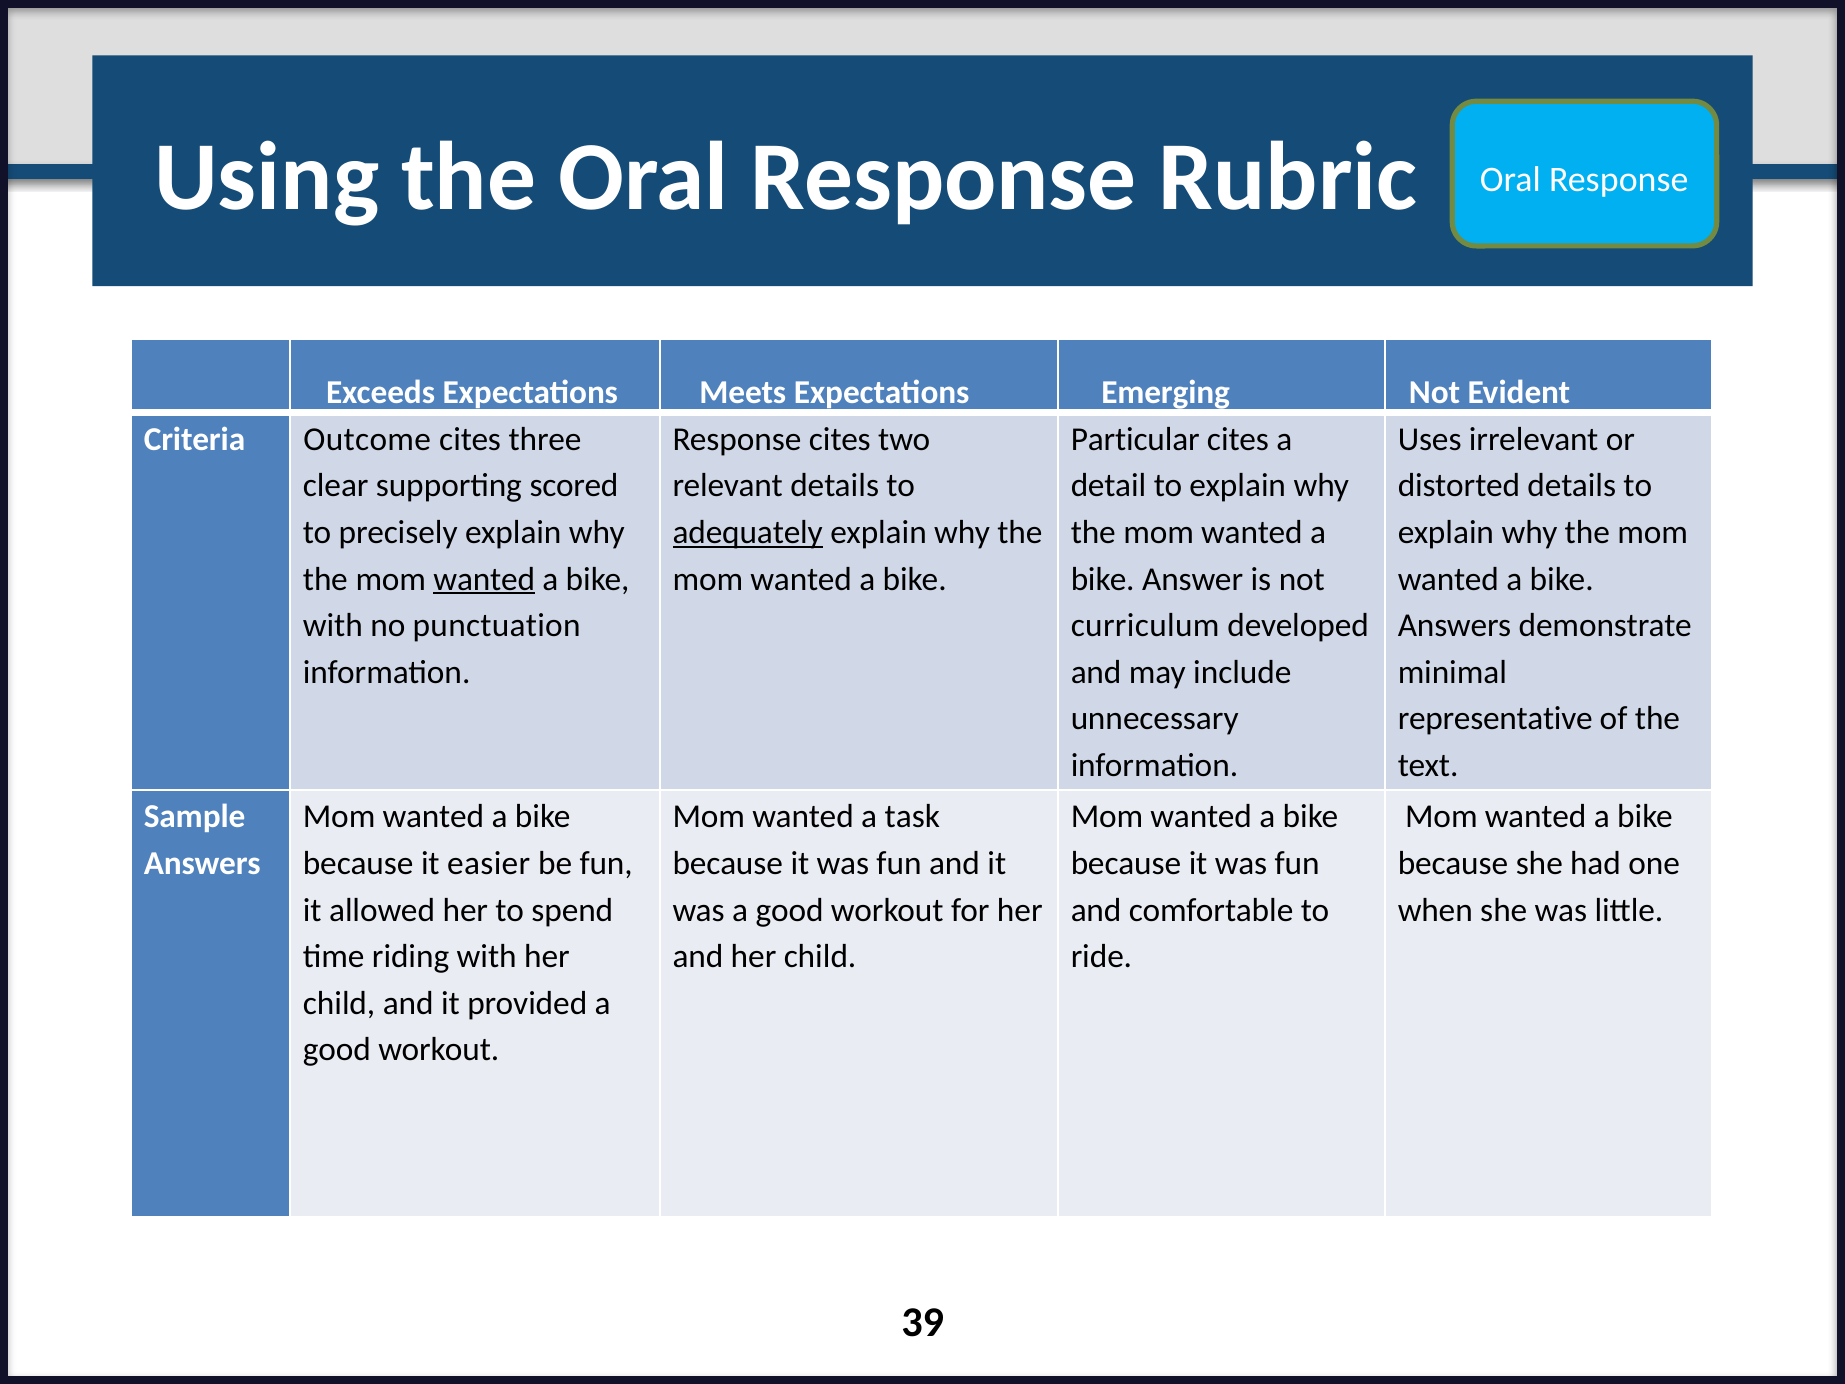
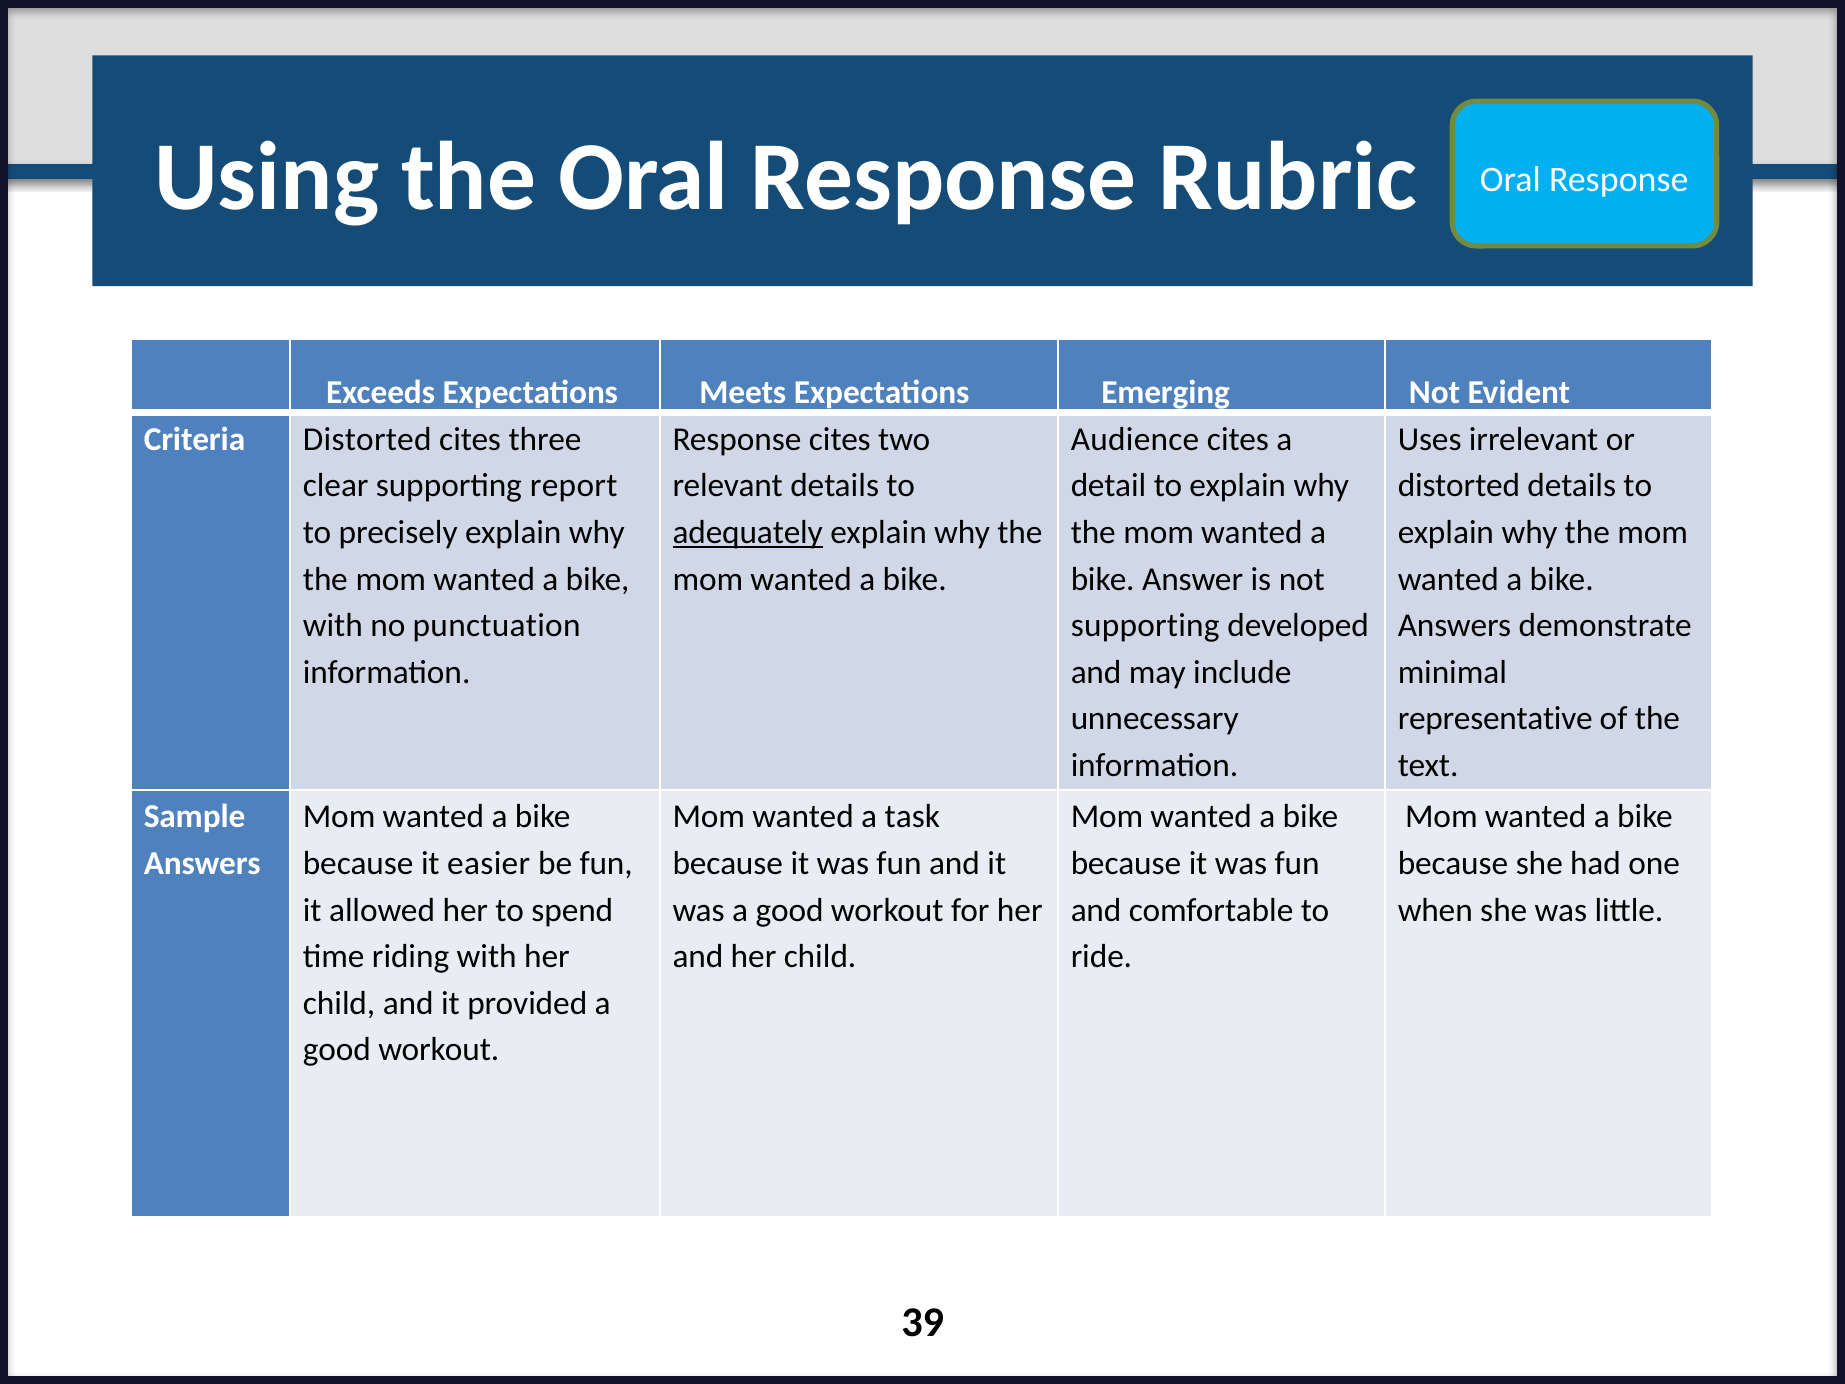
Criteria Outcome: Outcome -> Distorted (367, 439)
Particular: Particular -> Audience (1135, 439)
scored: scored -> report (574, 486)
wanted underline: present -> none (484, 579)
curriculum: curriculum -> supporting (1145, 626)
